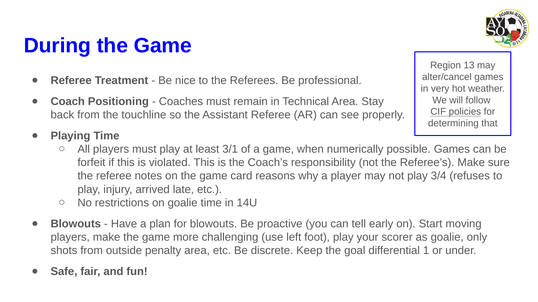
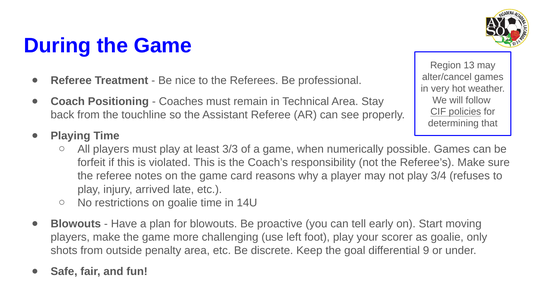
3/1: 3/1 -> 3/3 (230, 149)
1: 1 -> 9 (426, 251)
